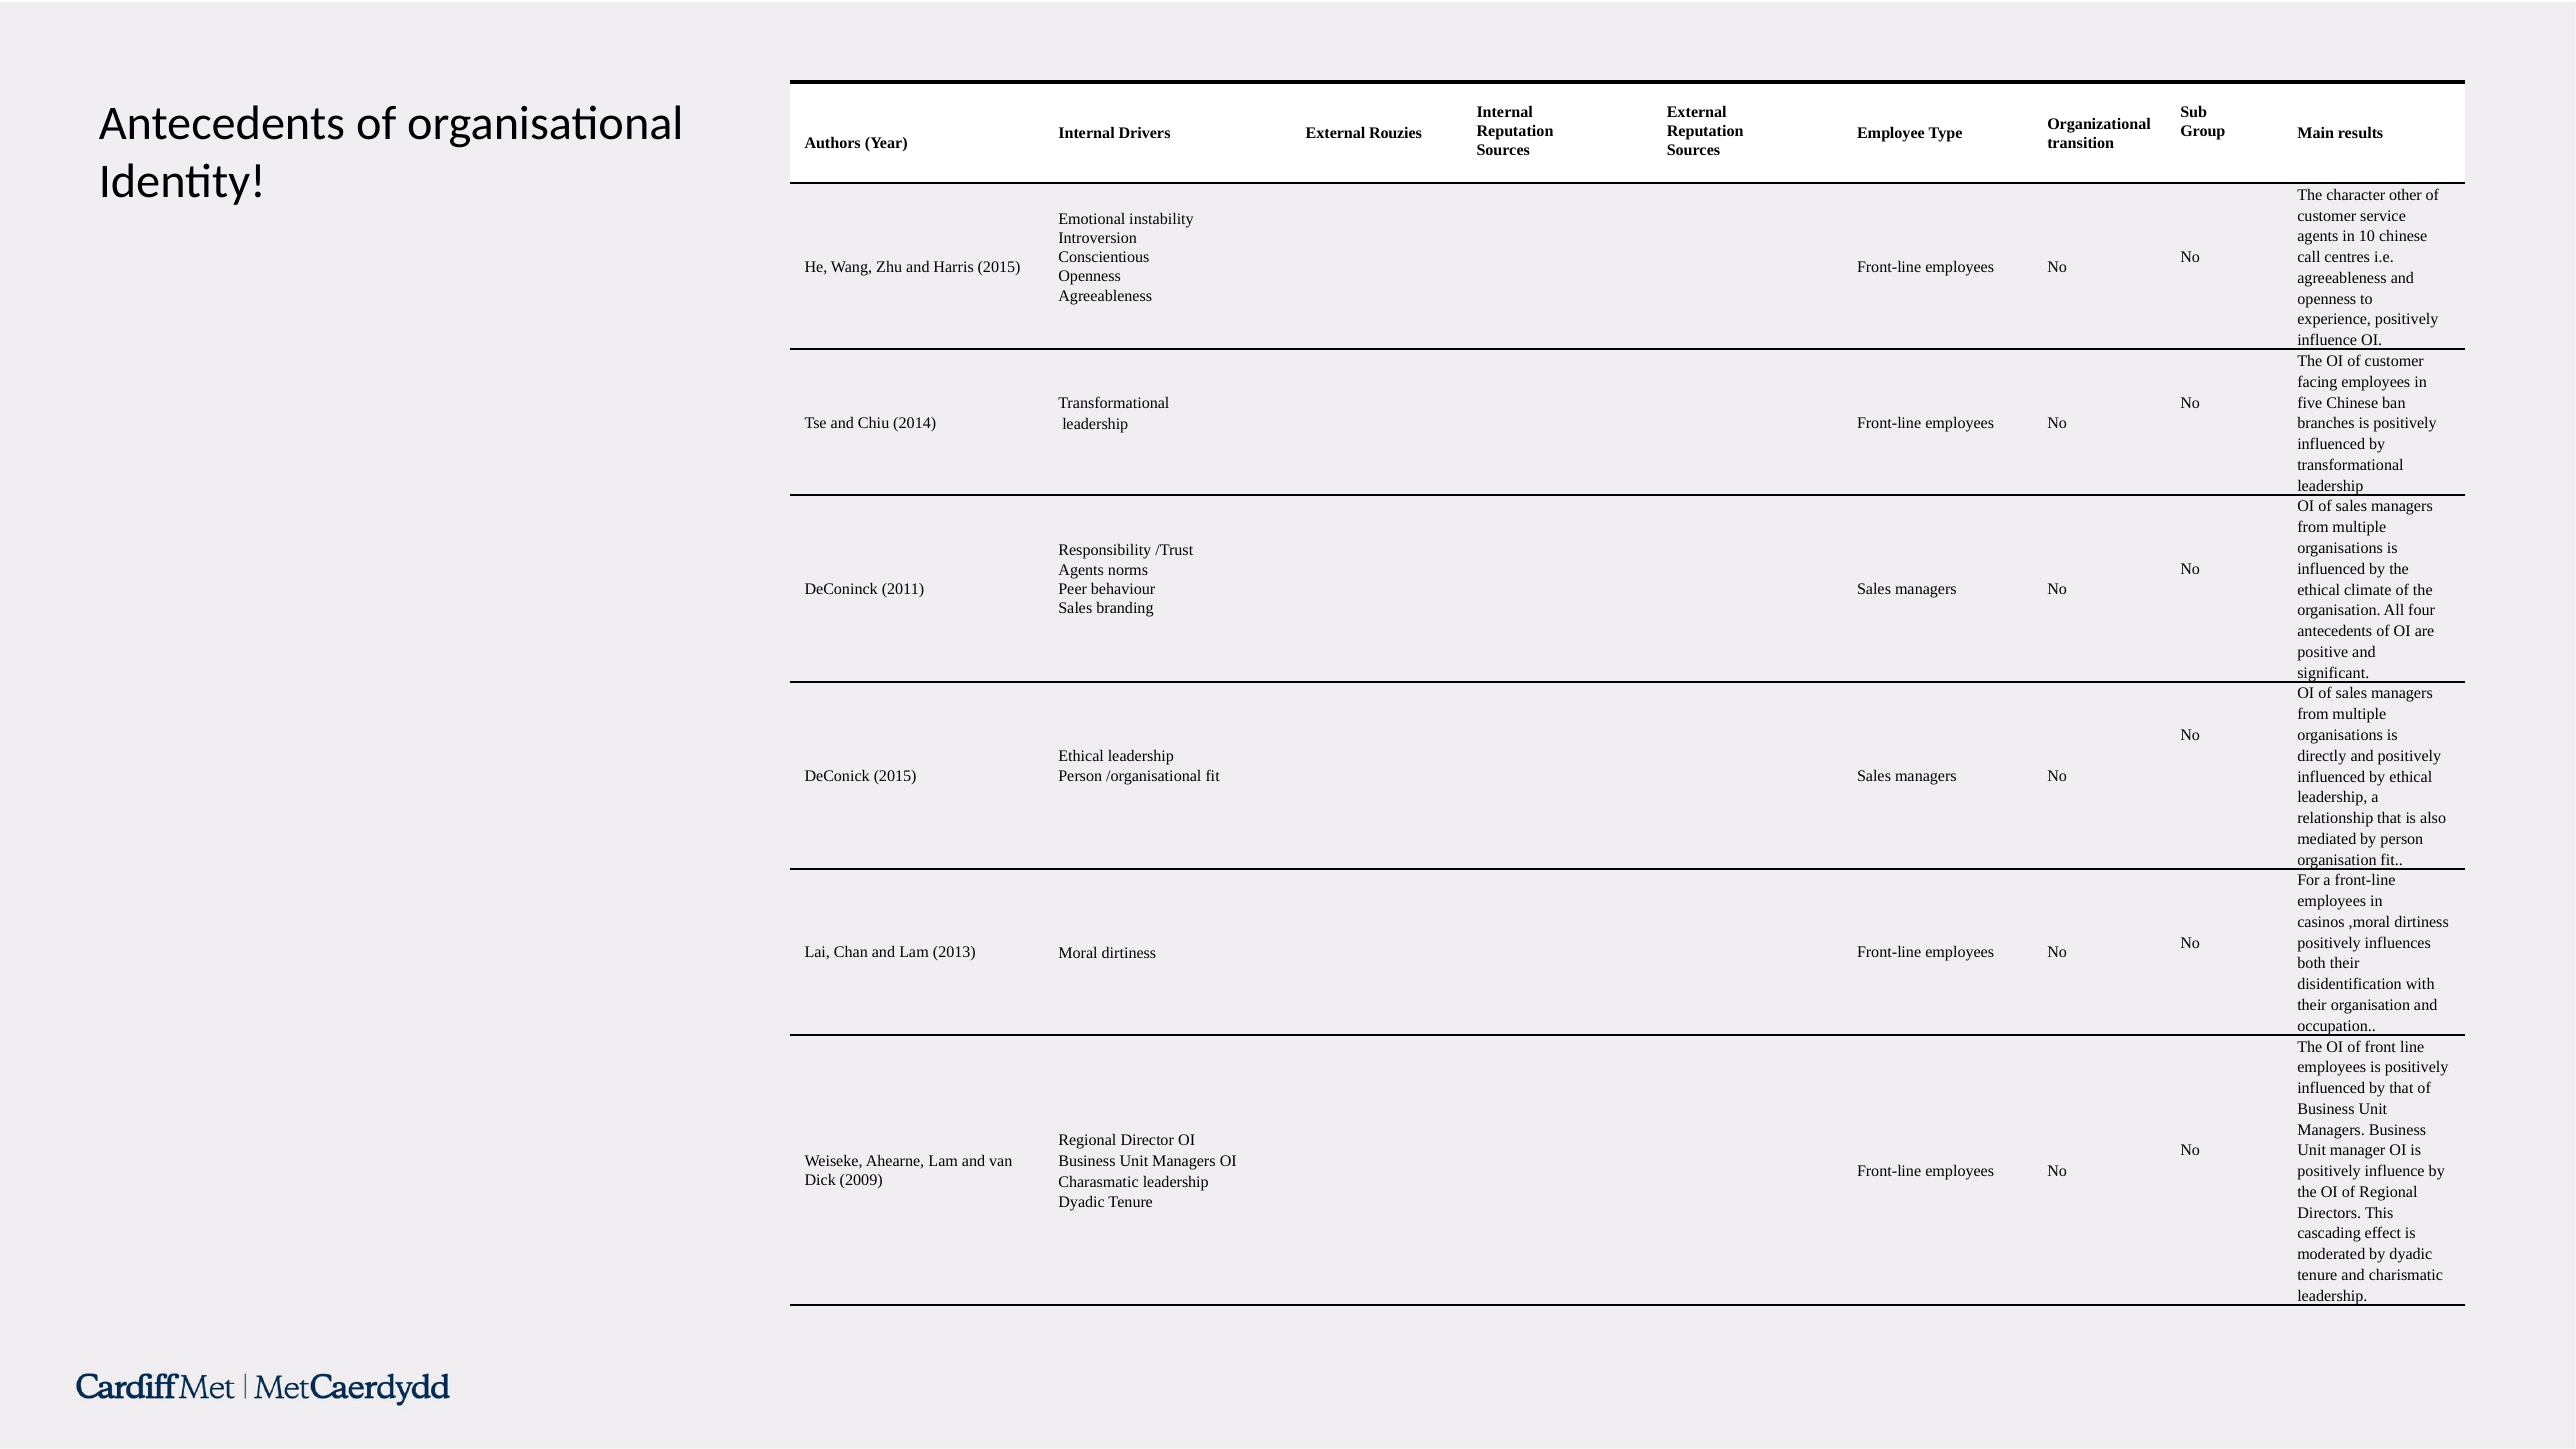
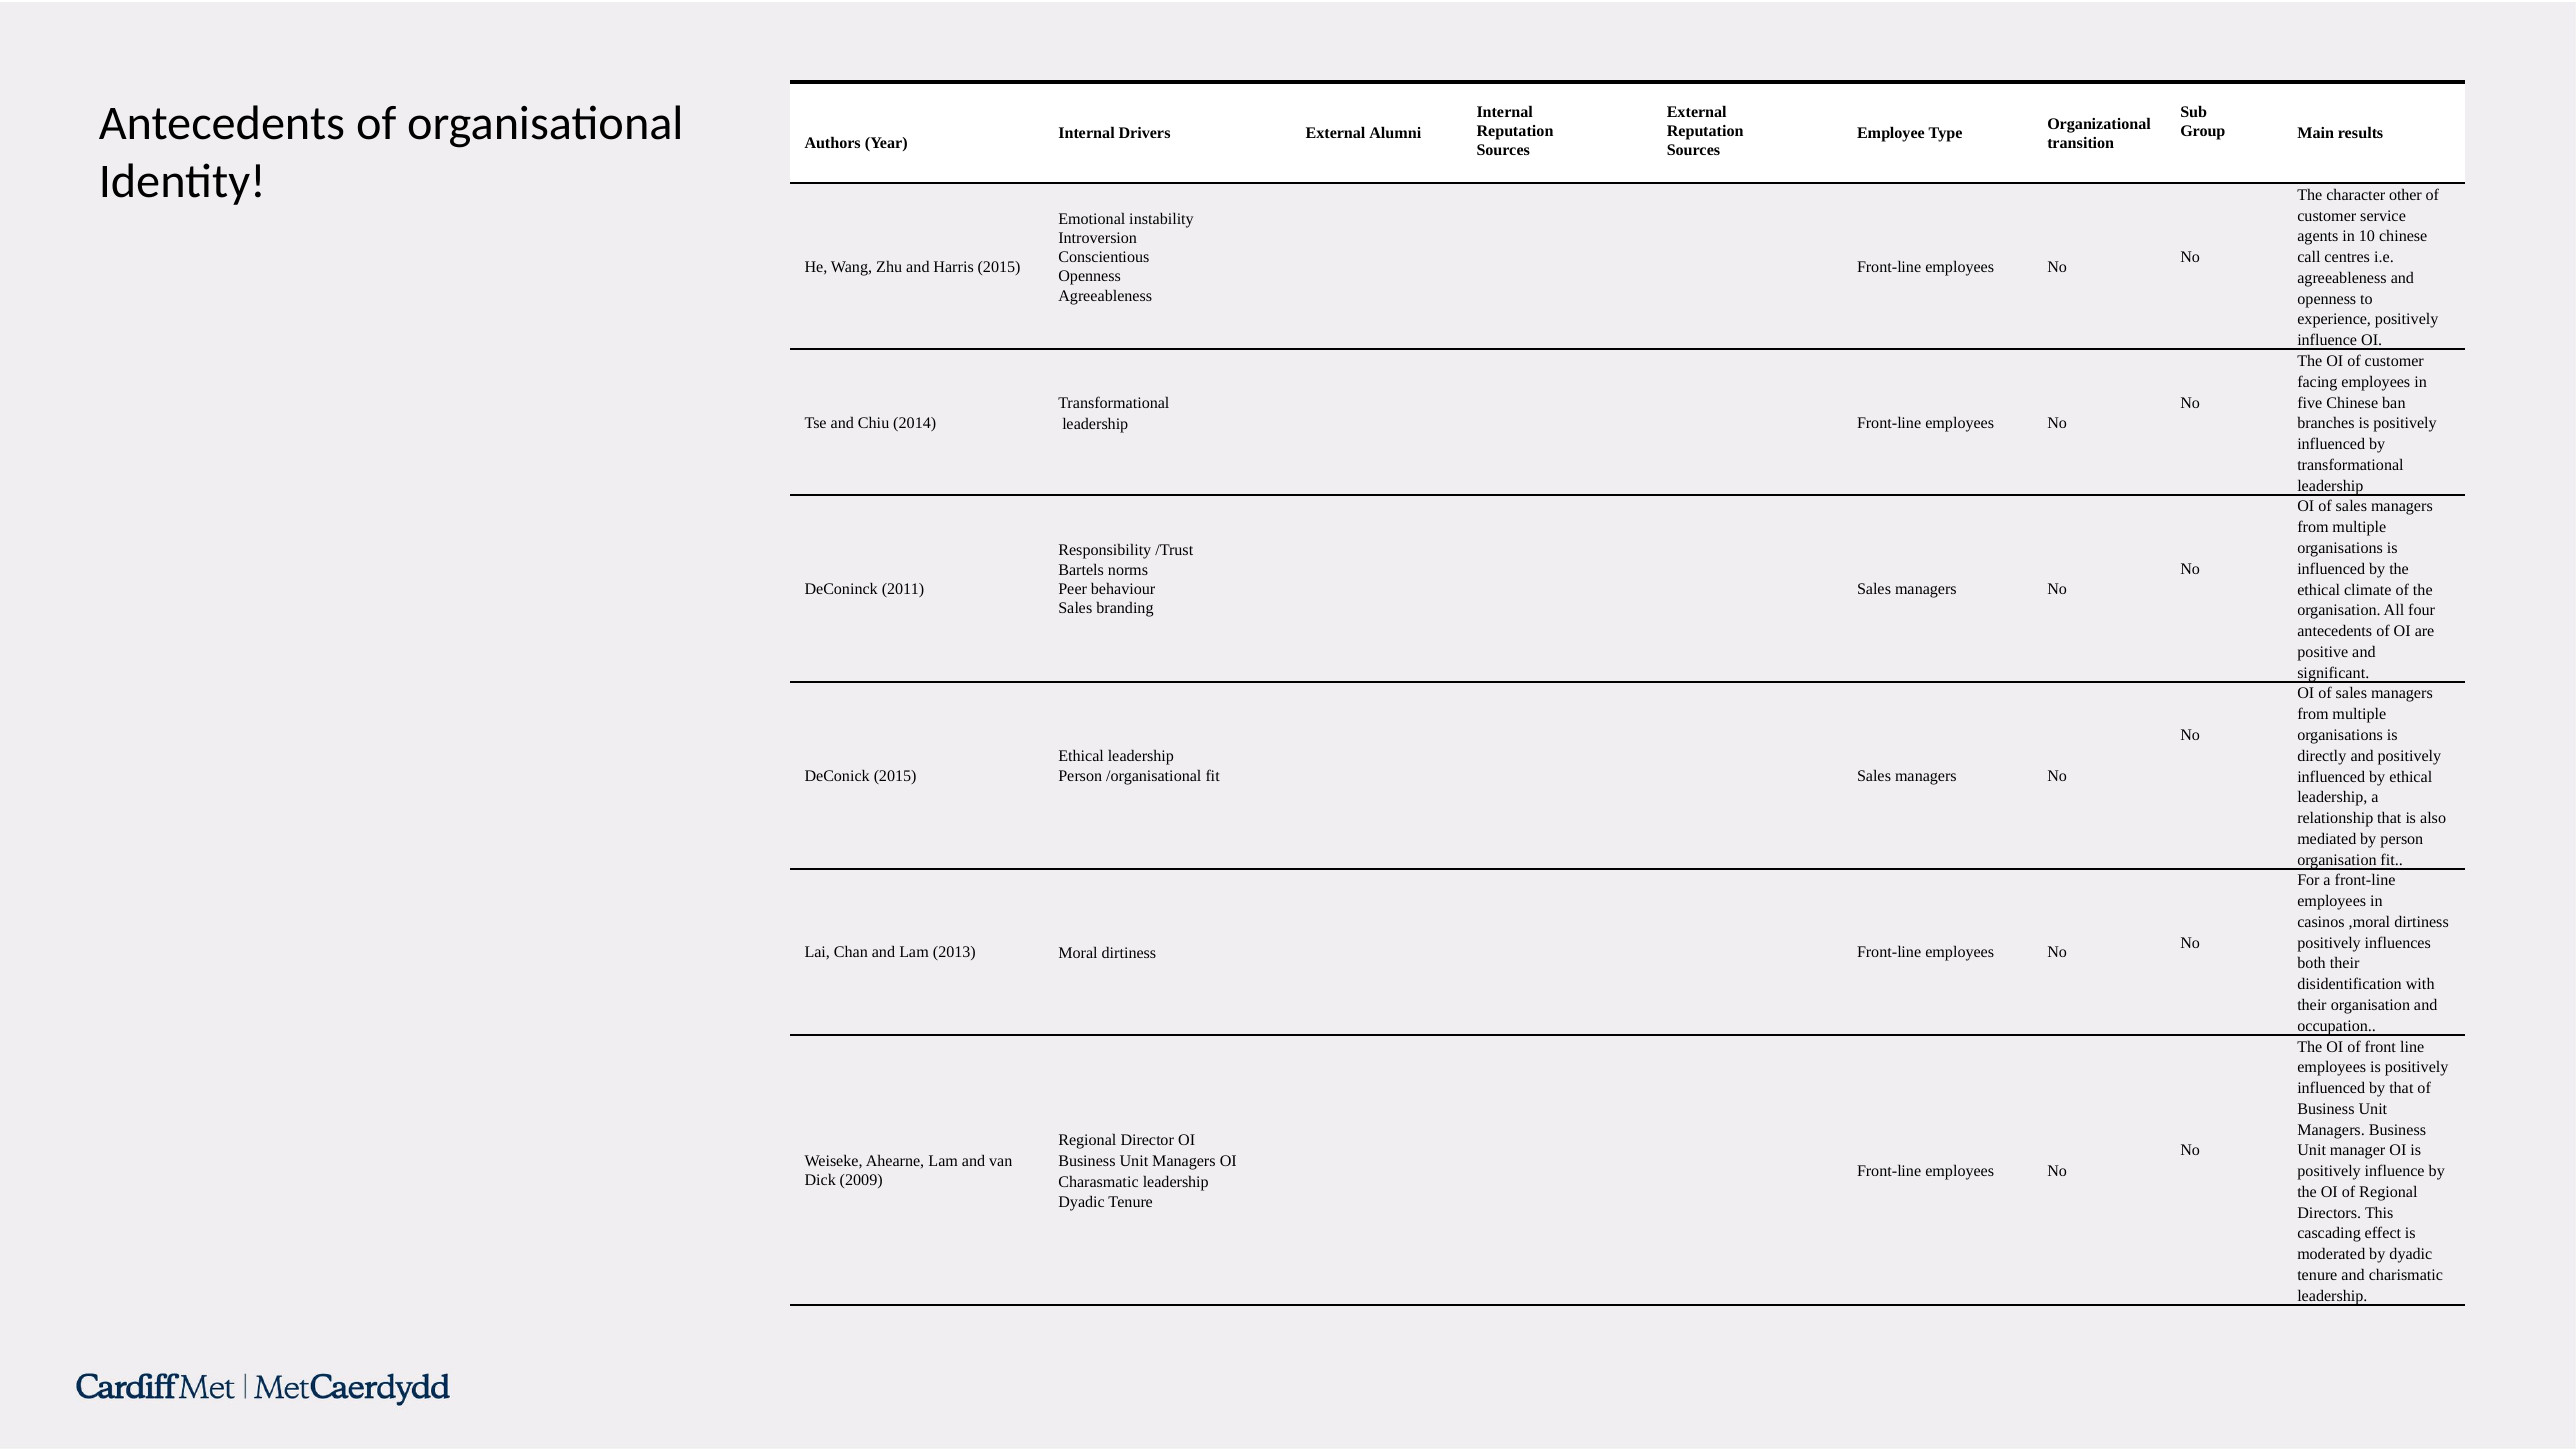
Rouzies: Rouzies -> Alumni (1395, 133)
Agents: Agents -> Bartels (1081, 570)
